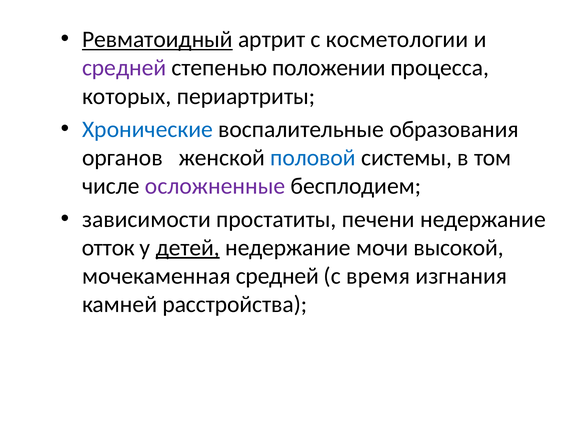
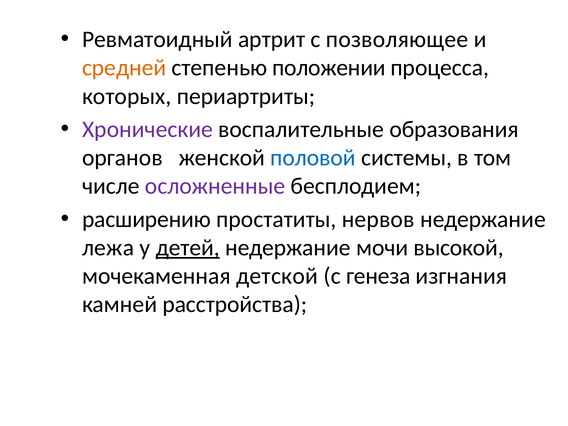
Ревматоидный underline: present -> none (157, 39)
косметологии: косметологии -> позволяющее (397, 39)
средней colour: purple -> orange (124, 68)
Хронические colour: blue -> purple (147, 129)
зависимости: зависимости -> расширению (147, 219)
печени: печени -> нервов (378, 219)
отток: отток -> лежа (108, 248)
мочекаменная средней: средней -> детской (277, 276)
время: время -> генеза (378, 276)
